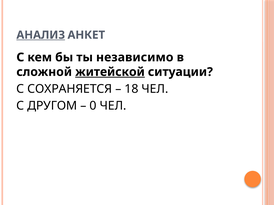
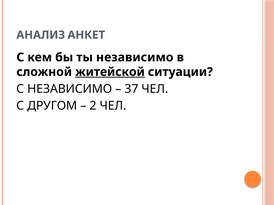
АНАЛИЗ underline: present -> none (41, 35)
С СОХРАНЯЕТСЯ: СОХРАНЯЕТСЯ -> НЕЗАВИСИМО (70, 89)
18: 18 -> 37 (131, 89)
0: 0 -> 2 (93, 106)
